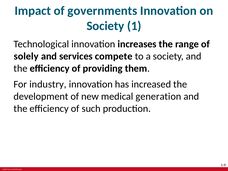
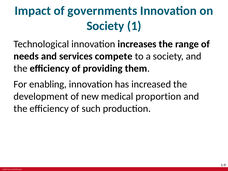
solely: solely -> needs (26, 56)
industry: industry -> enabling (48, 84)
generation: generation -> proportion (158, 96)
